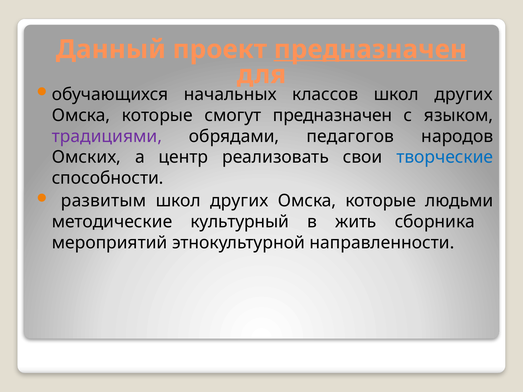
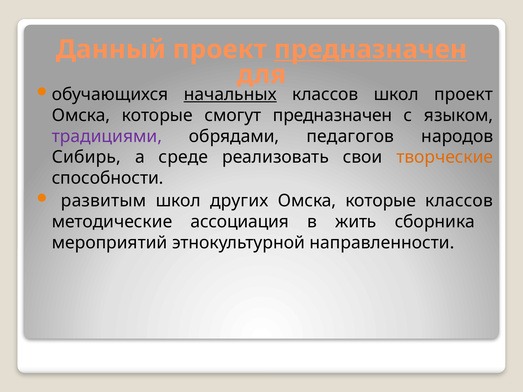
начальных underline: none -> present (230, 95)
классов школ других: других -> проект (464, 95)
Омских: Омских -> Сибирь (86, 157)
центр: центр -> среде (183, 157)
творческие colour: blue -> orange (445, 157)
которые людьми: людьми -> классов (459, 201)
культурный: культурный -> ассоциация (240, 222)
